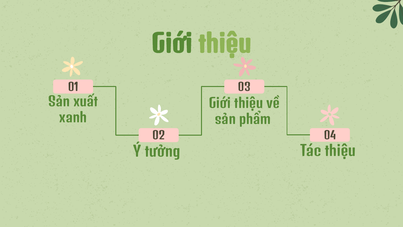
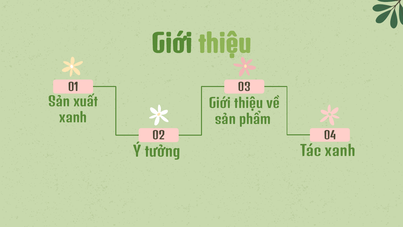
Tác thiệu: thiệu -> xanh (340, 151)
